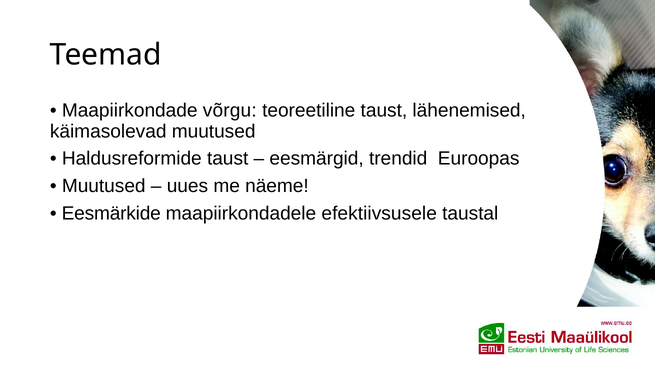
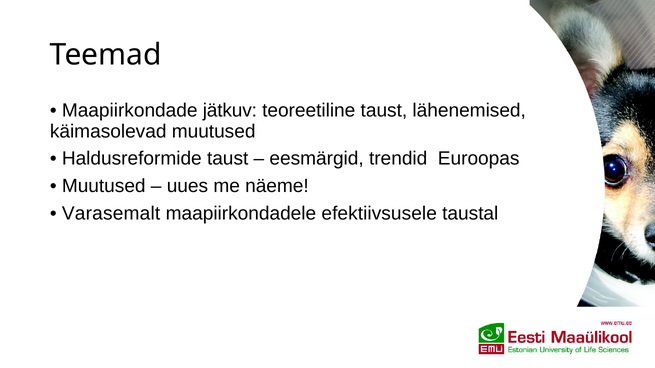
võrgu: võrgu -> jätkuv (230, 111)
Eesmärkide: Eesmärkide -> Varasemalt (111, 214)
